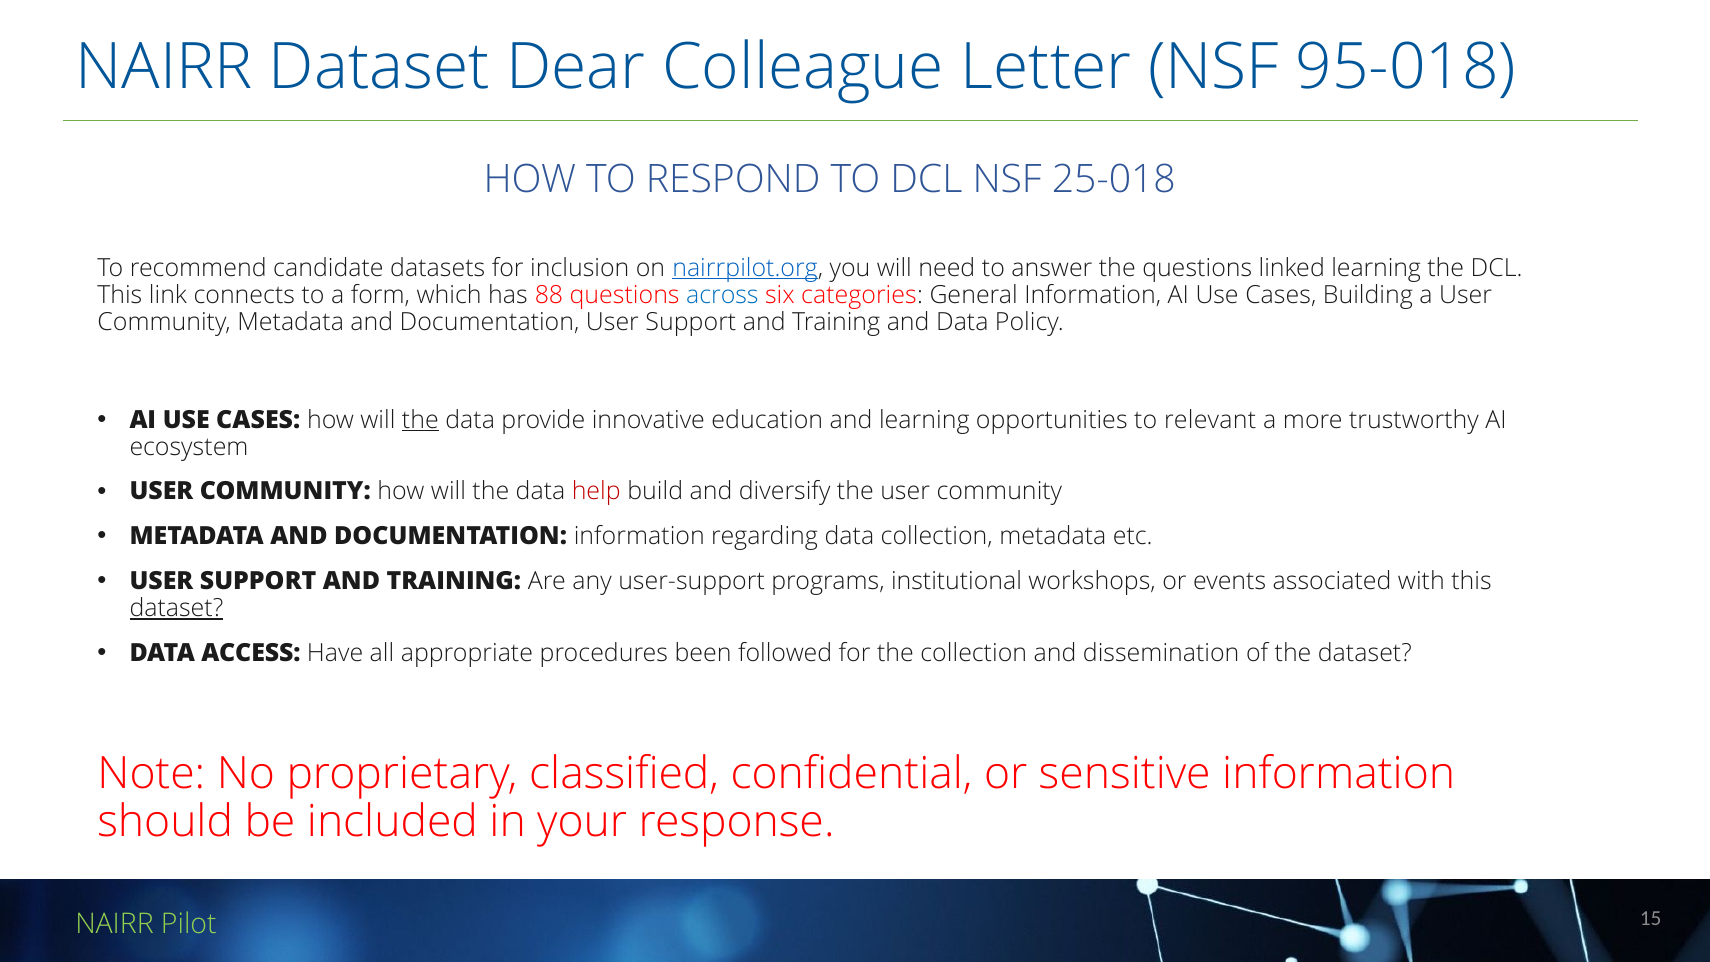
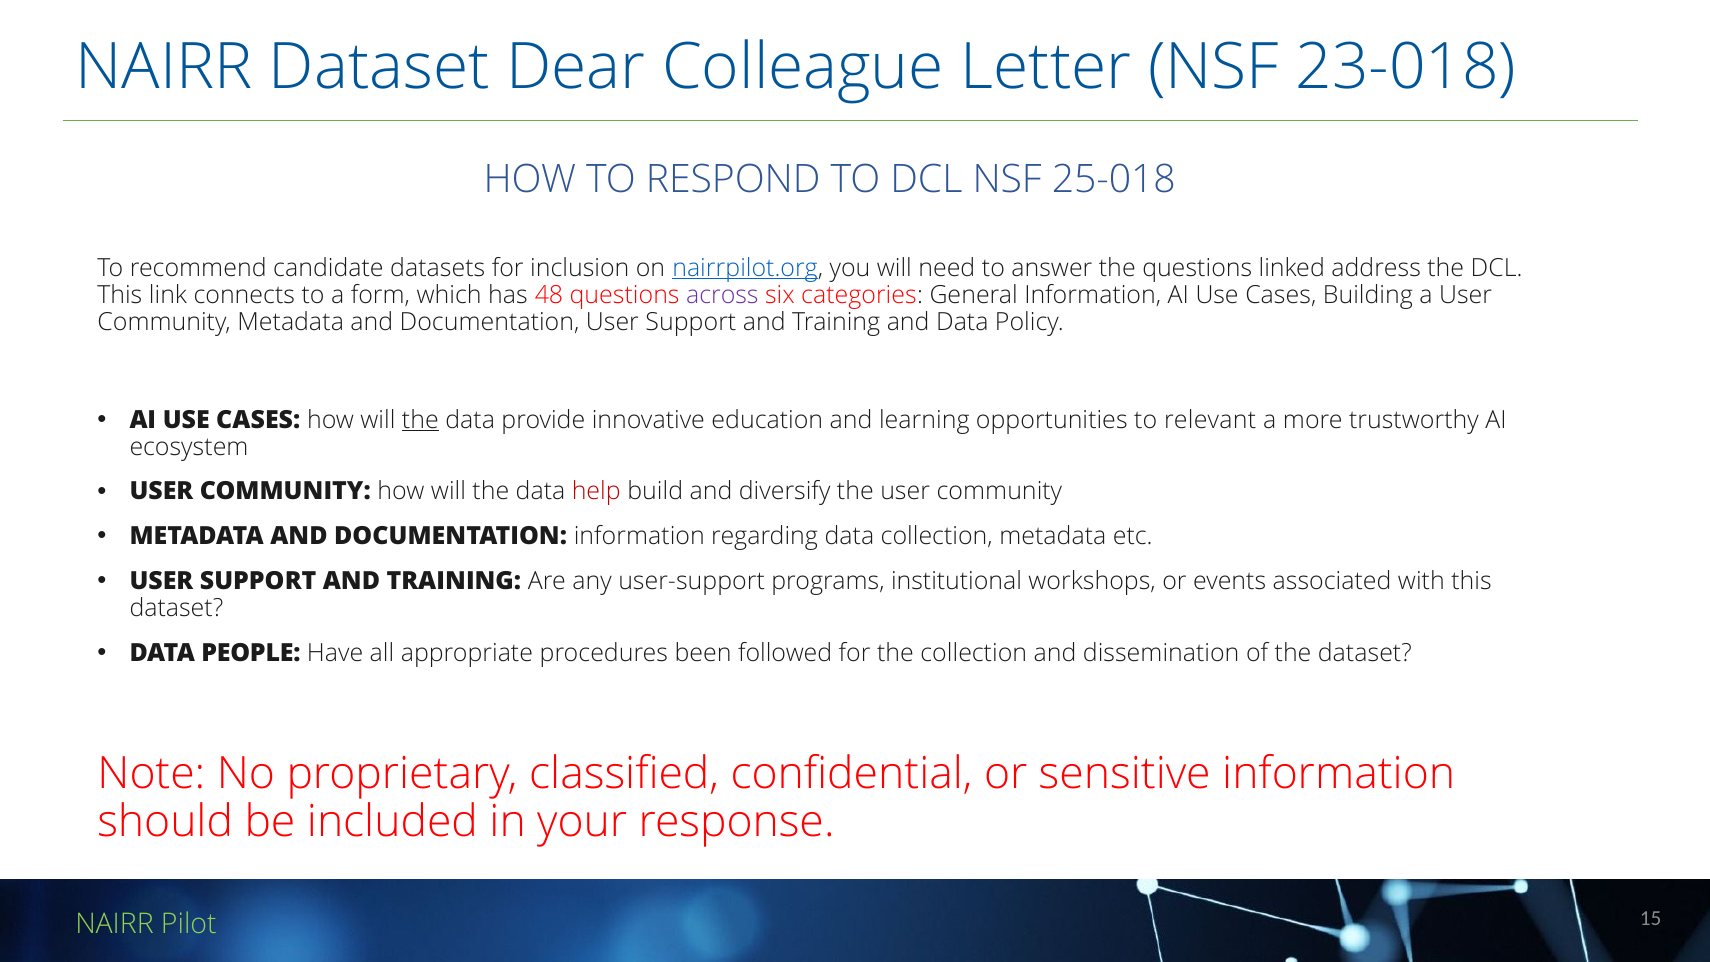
95-018: 95-018 -> 23-018 (1406, 67)
linked learning: learning -> address (1376, 268)
88: 88 -> 48 (549, 296)
across colour: blue -> purple (722, 296)
dataset underline: present -> none (176, 608)
ACCESS: ACCESS -> PEOPLE (251, 653)
